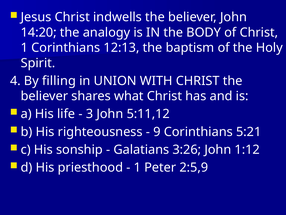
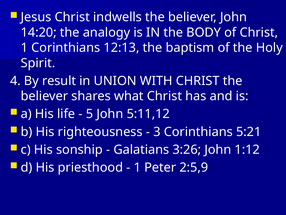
filling: filling -> result (59, 81)
3: 3 -> 5 (89, 114)
9: 9 -> 3 (157, 132)
